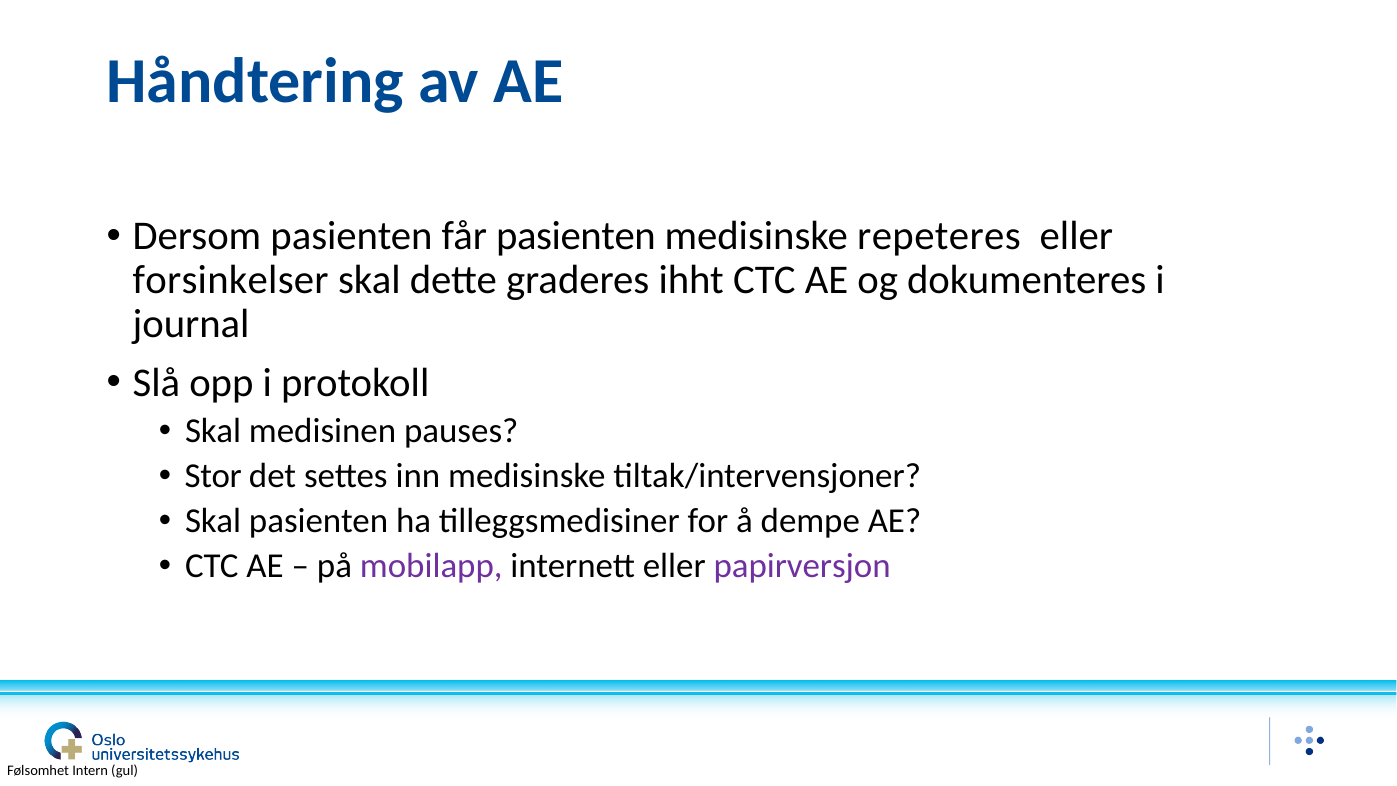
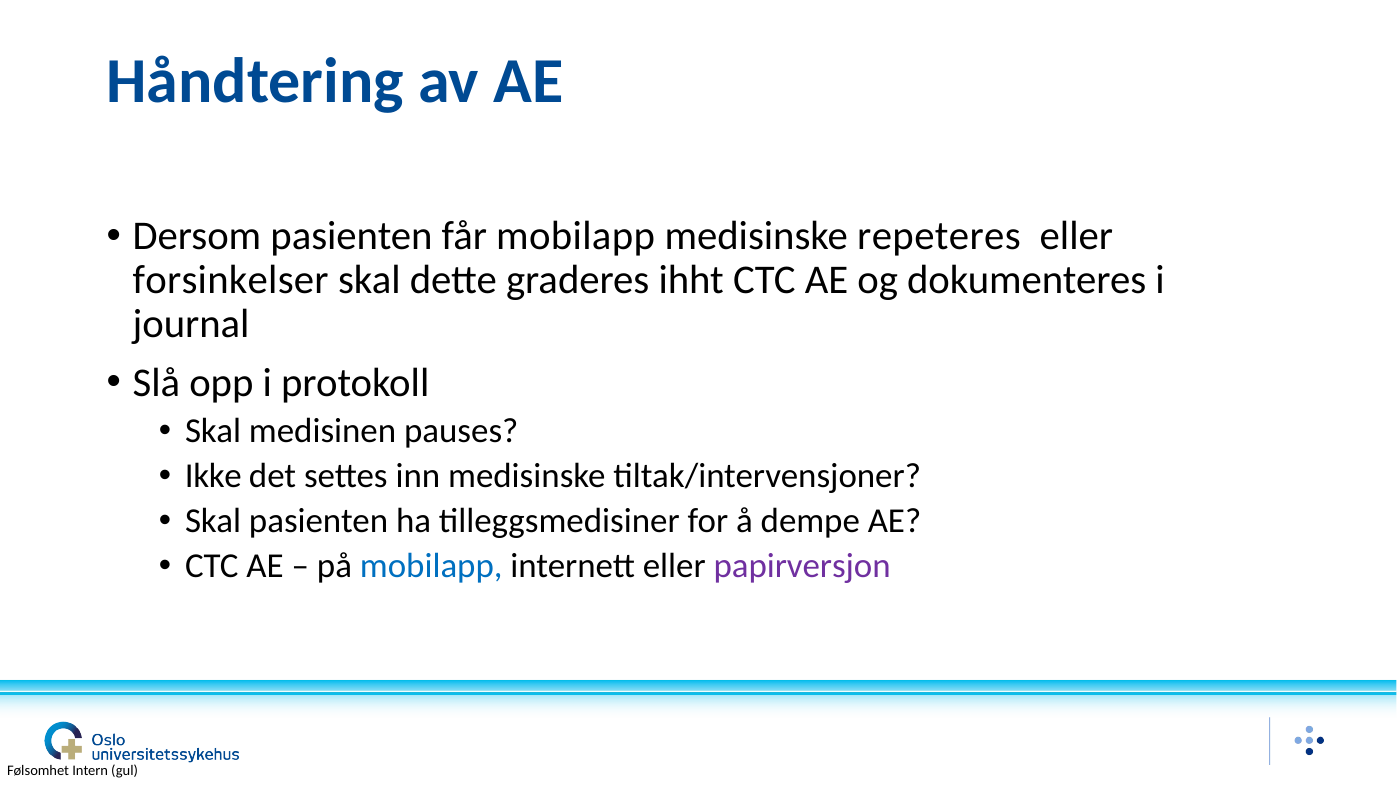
får pasienten: pasienten -> mobilapp (576, 236)
Stor: Stor -> Ikke (213, 476)
mobilapp colour: purple -> blue (431, 566)
